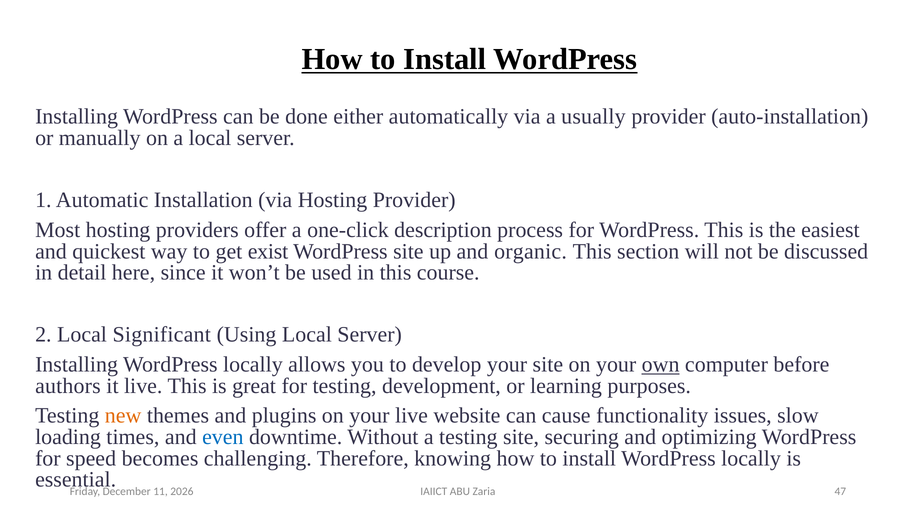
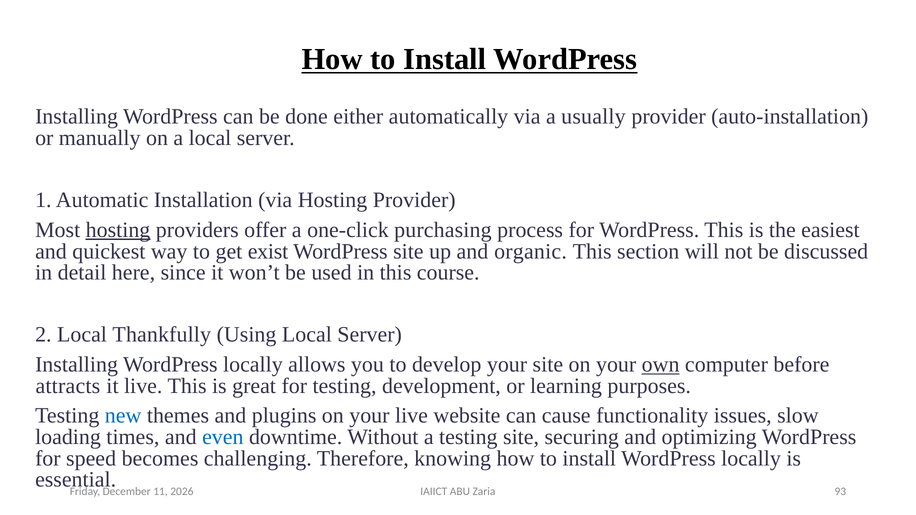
hosting underline: none -> present (118, 230)
description: description -> purchasing (443, 230)
Significant: Significant -> Thankfully (162, 335)
authors: authors -> attracts (68, 386)
new colour: orange -> blue (123, 416)
47: 47 -> 93 (840, 492)
